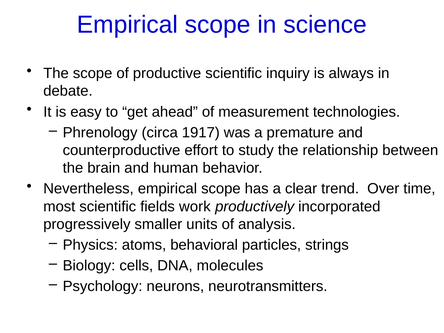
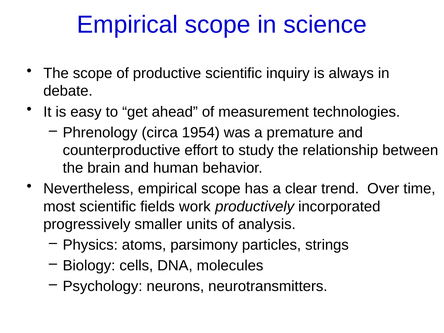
1917: 1917 -> 1954 (201, 133)
behavioral: behavioral -> parsimony (204, 245)
